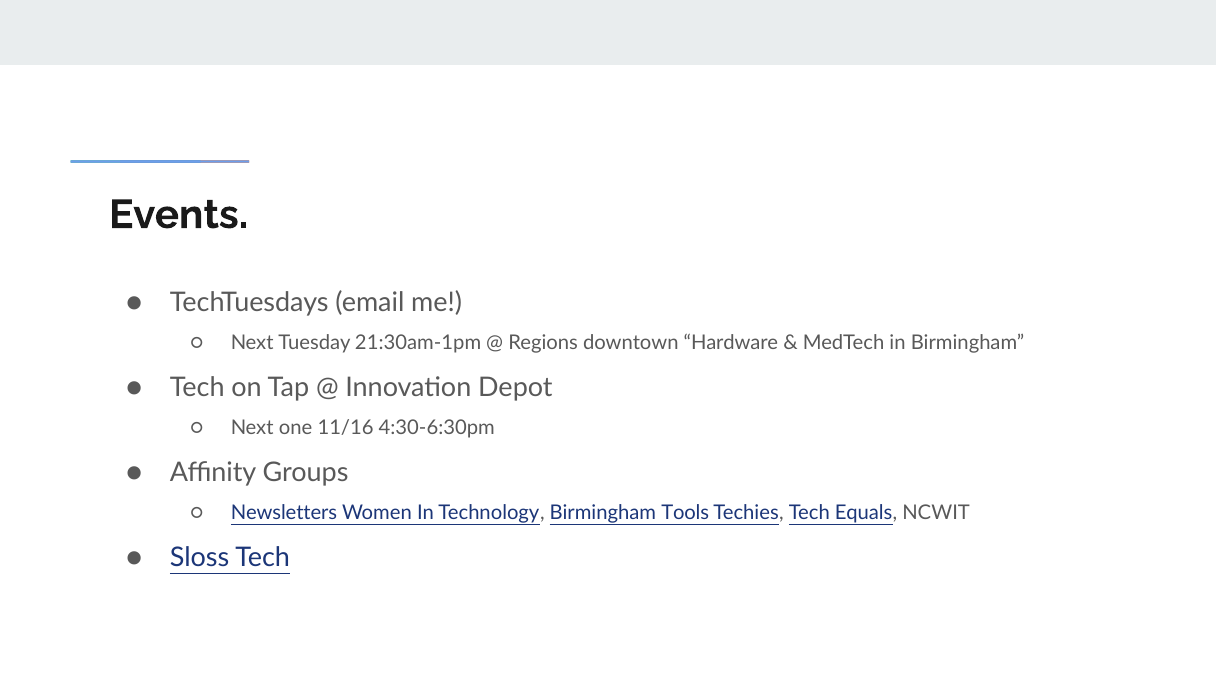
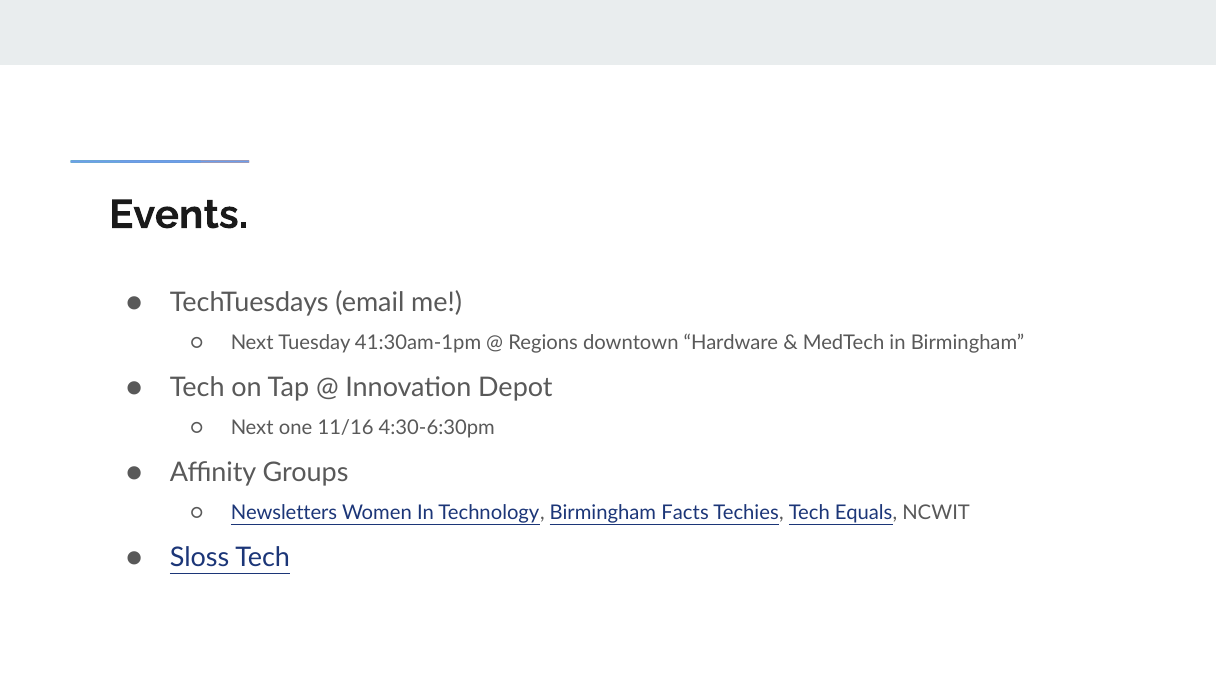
21:30am-1pm: 21:30am-1pm -> 41:30am-1pm (418, 343)
Tools: Tools -> Facts (685, 513)
